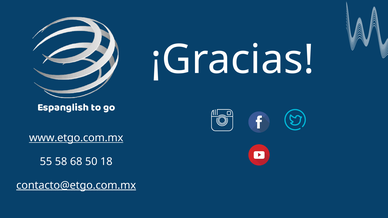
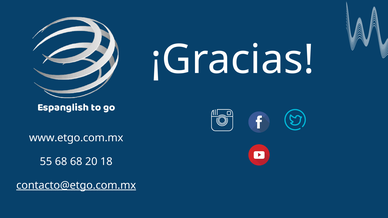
www.etgo.com.mx underline: present -> none (76, 138)
55 58: 58 -> 68 (61, 162)
50: 50 -> 20 (91, 162)
